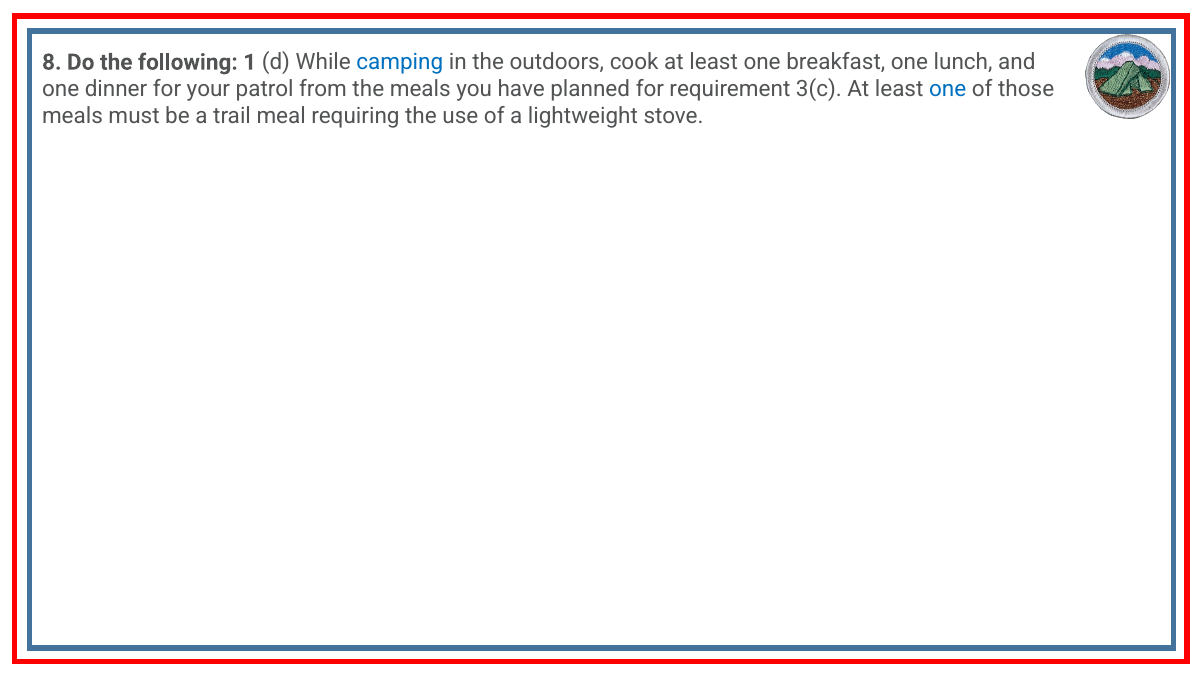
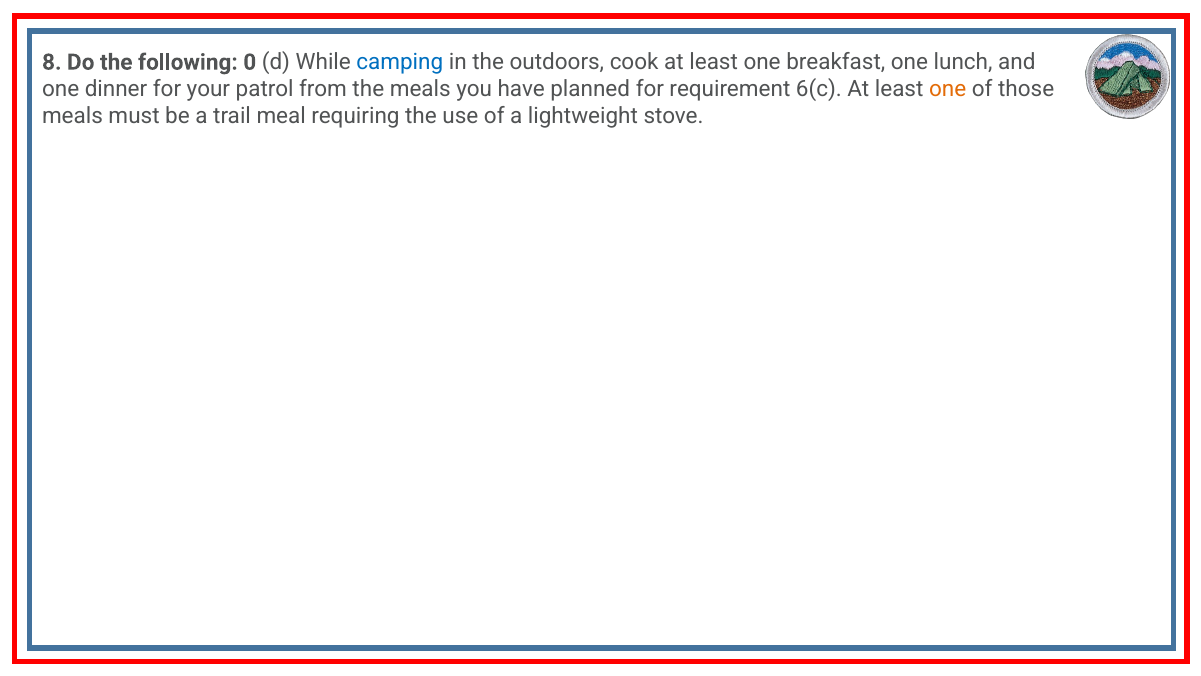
1: 1 -> 0 (250, 62)
3(c: 3(c -> 6(c (819, 89)
one colour: blue -> orange (948, 89)
